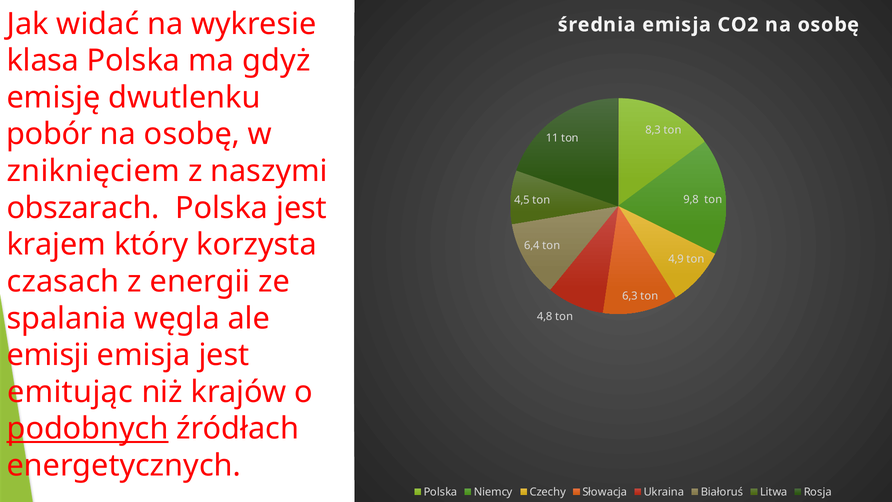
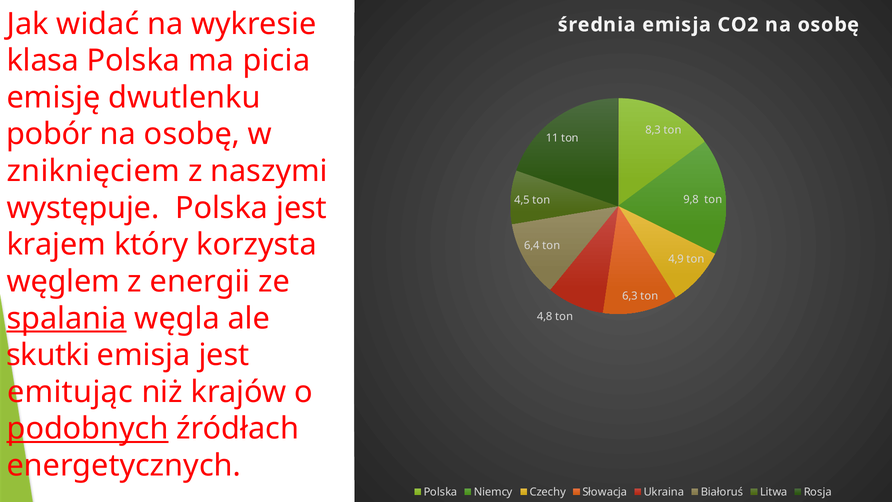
gdyż: gdyż -> picia (276, 61)
obszarach: obszarach -> występuje (83, 208)
czasach: czasach -> węglem (63, 281)
spalania underline: none -> present (67, 318)
emisji: emisji -> skutki (48, 355)
